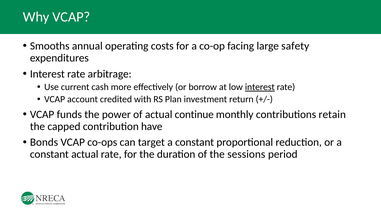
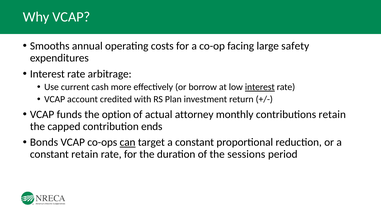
power: power -> option (116, 115)
continue: continue -> attorney (194, 115)
have: have -> ends (152, 127)
can underline: none -> present (128, 143)
constant actual: actual -> retain (85, 155)
